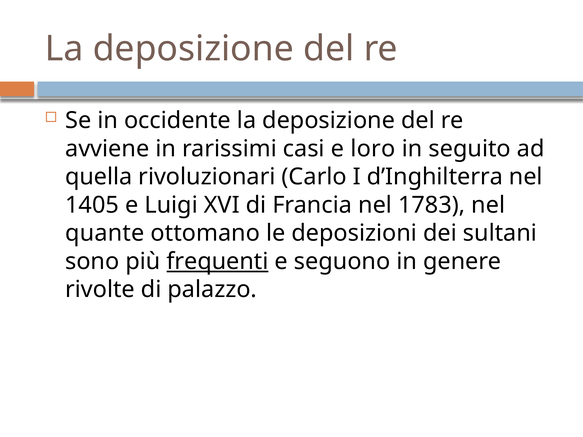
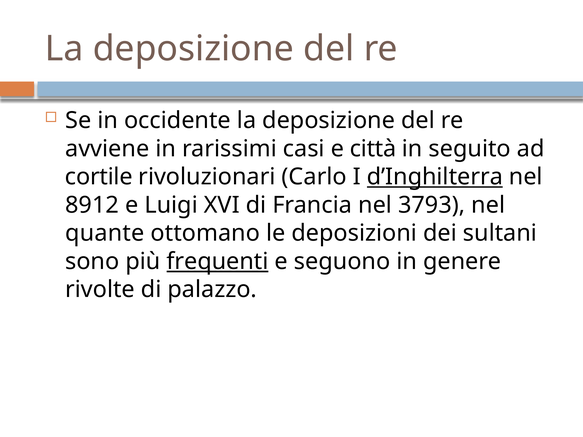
loro: loro -> città (373, 149)
quella: quella -> cortile (99, 177)
d’Inghilterra underline: none -> present (435, 177)
1405: 1405 -> 8912 (92, 205)
1783: 1783 -> 3793 (432, 205)
